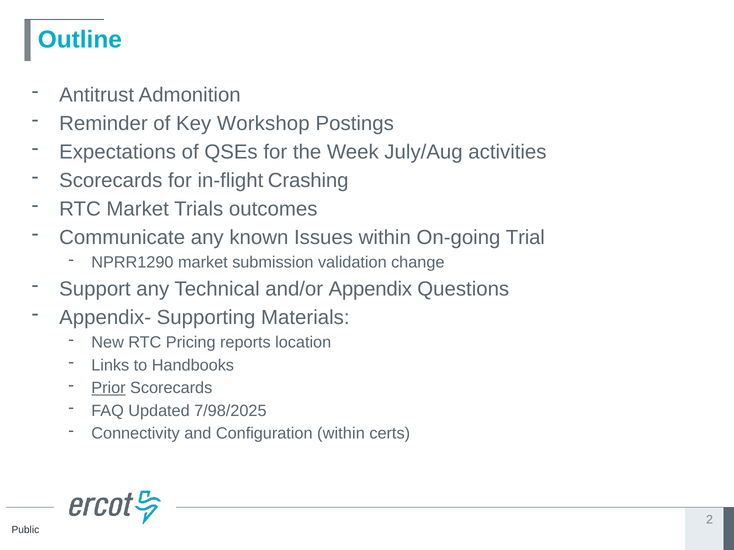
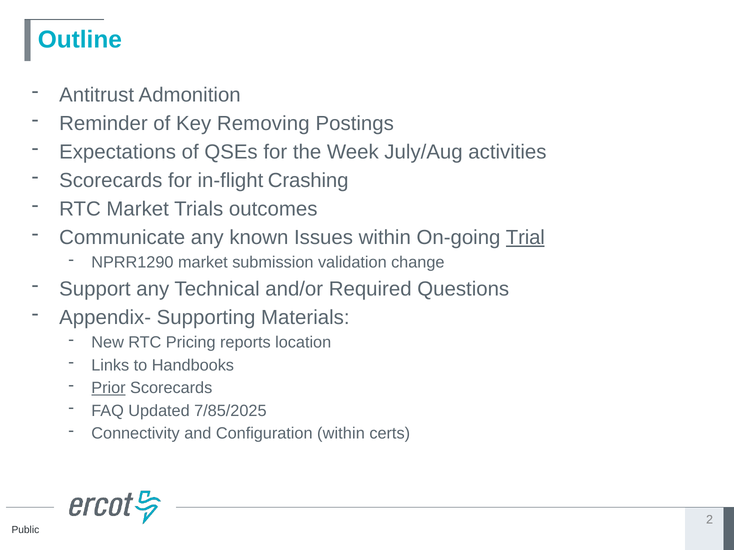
Workshop: Workshop -> Removing (263, 124)
Trial underline: none -> present (525, 238)
Appendix: Appendix -> Required (370, 289)
7/98/2025: 7/98/2025 -> 7/85/2025 (230, 411)
